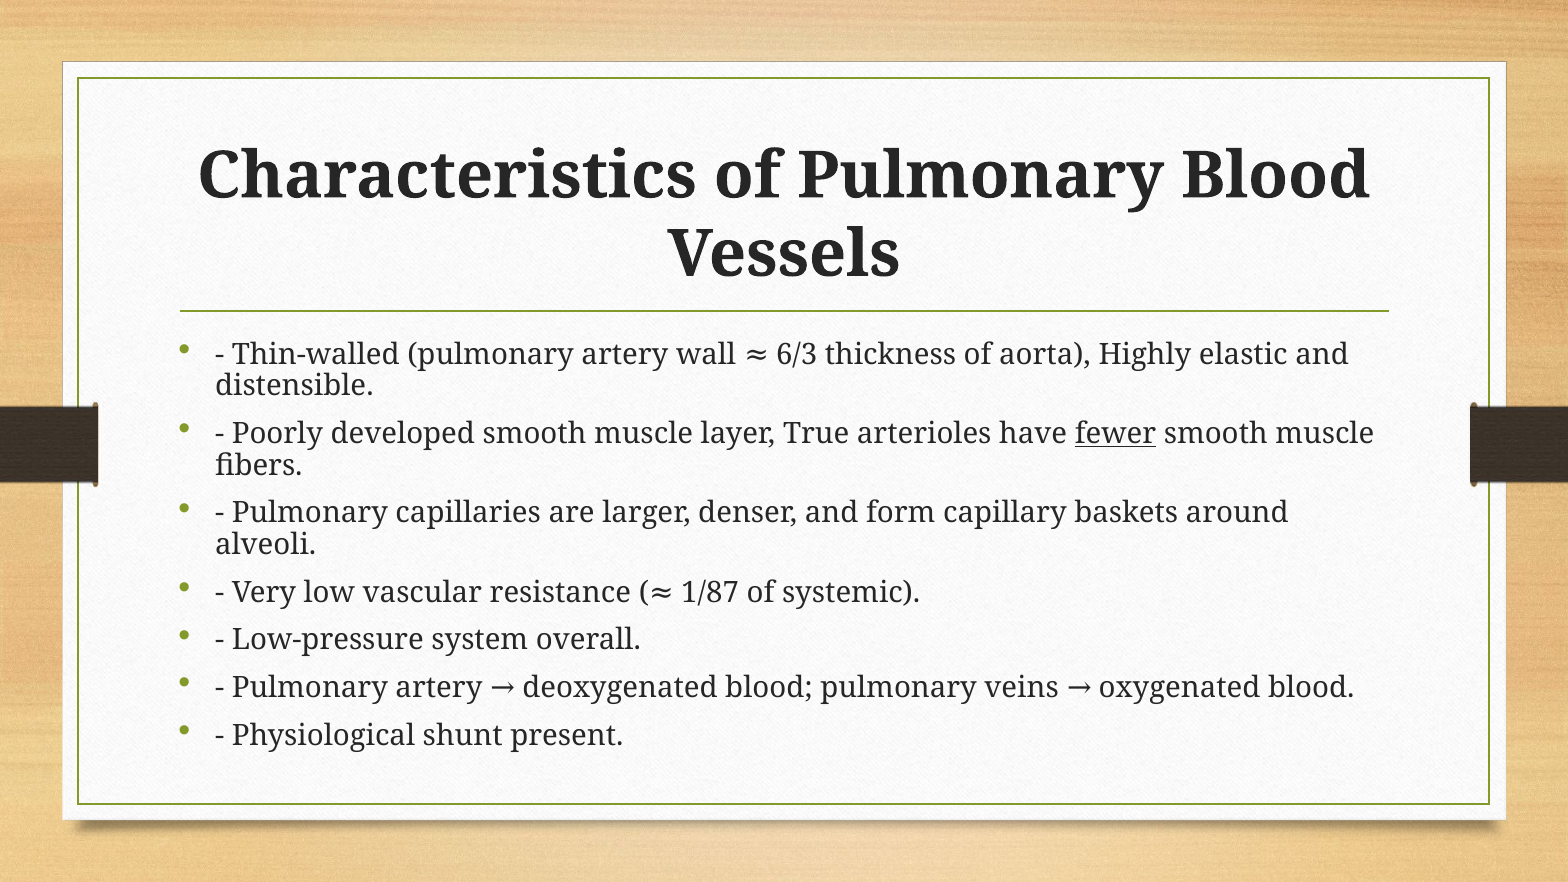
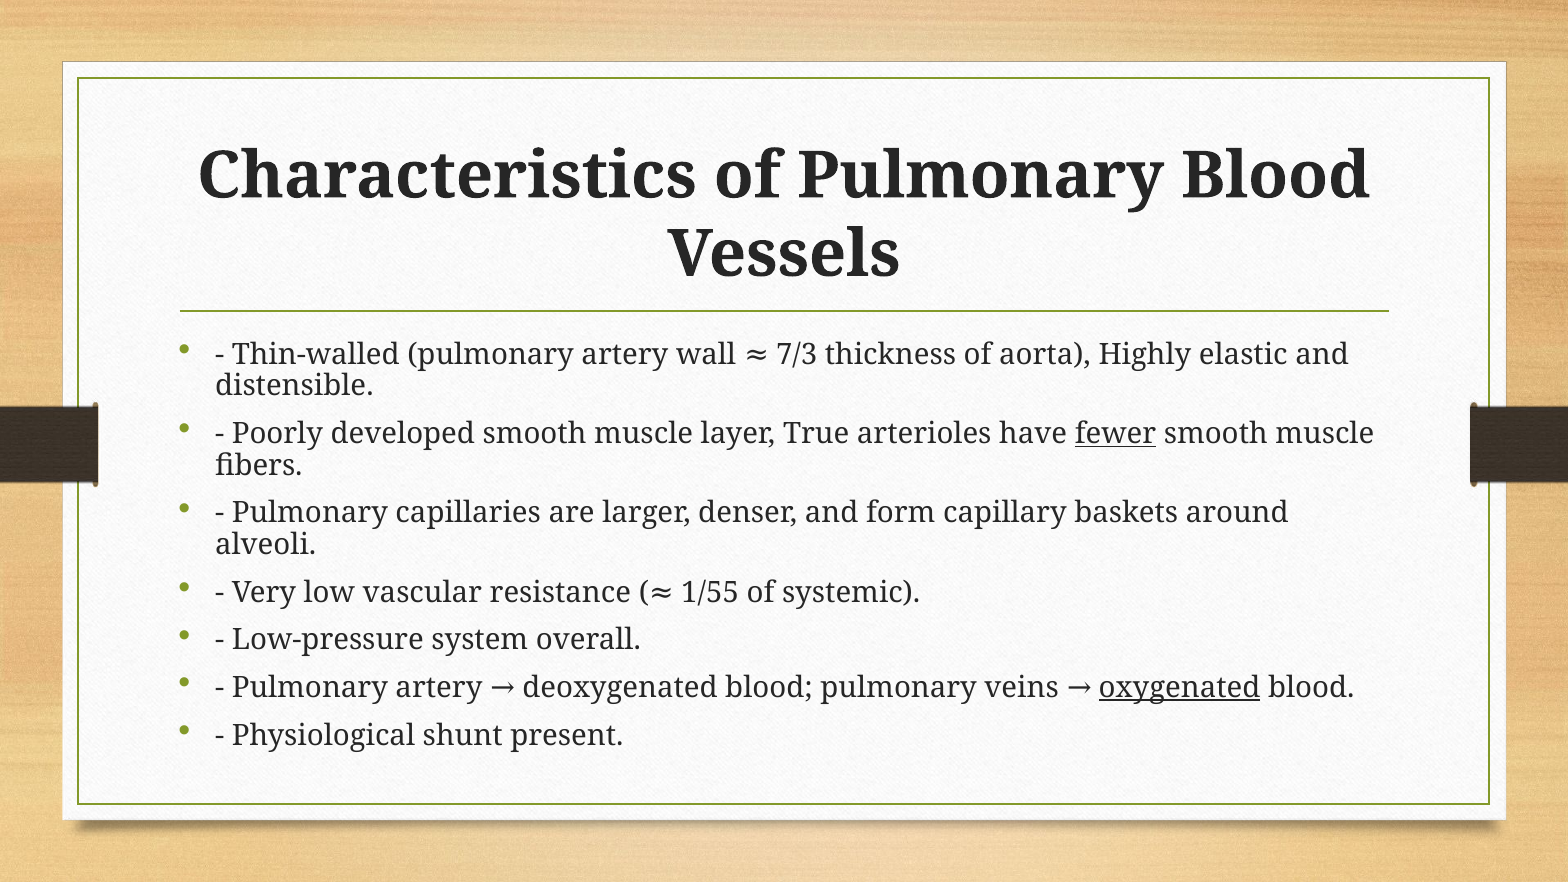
6/3: 6/3 -> 7/3 (797, 354)
1/87: 1/87 -> 1/55 (710, 593)
oxygenated underline: none -> present (1180, 688)
